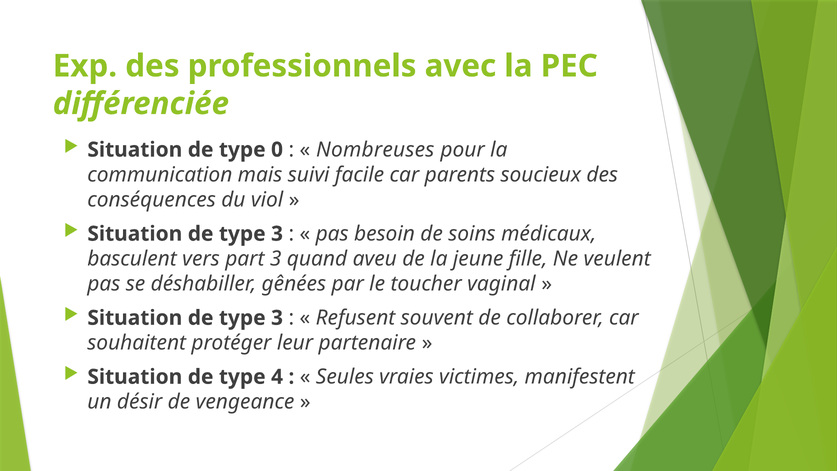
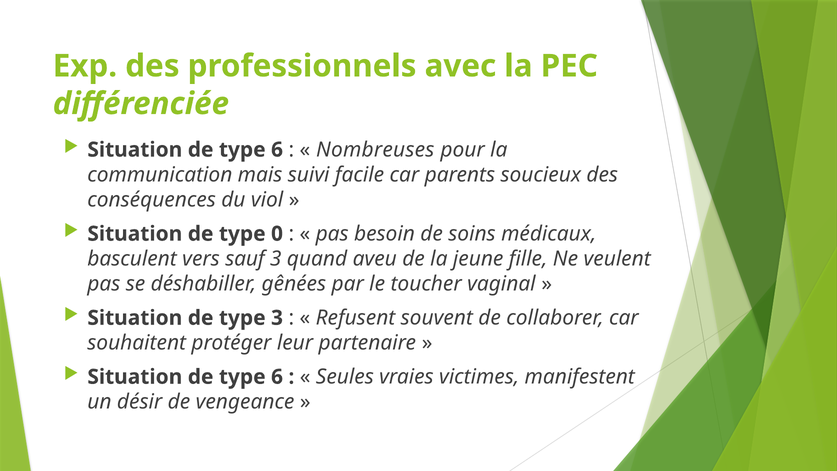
0: 0 -> 6 (277, 150)
3: 3 -> 0 (277, 234)
part: part -> sauf (245, 259)
4: 4 -> 6 (277, 377)
